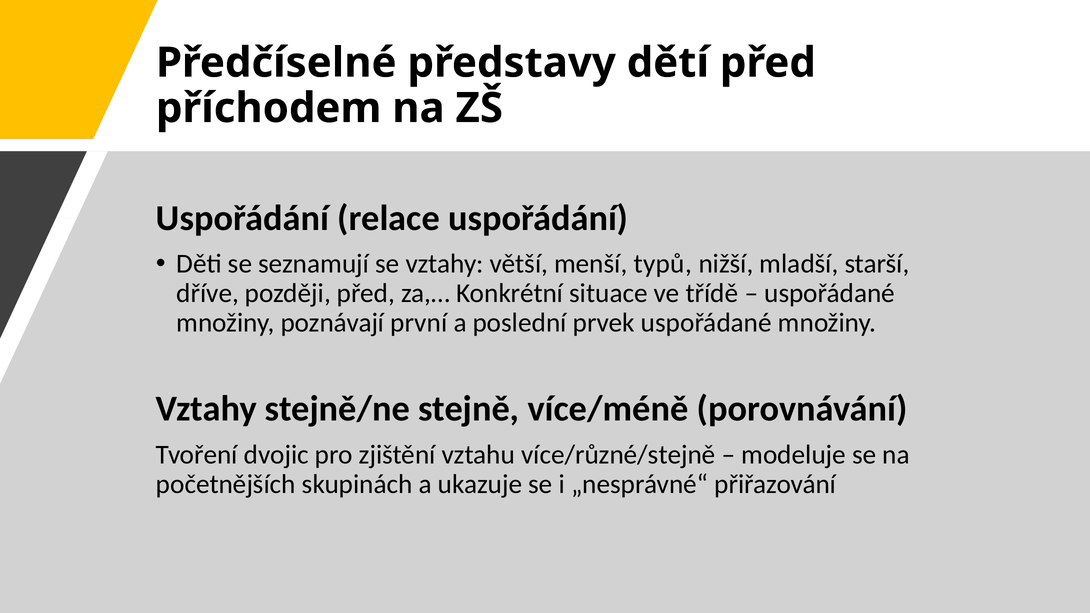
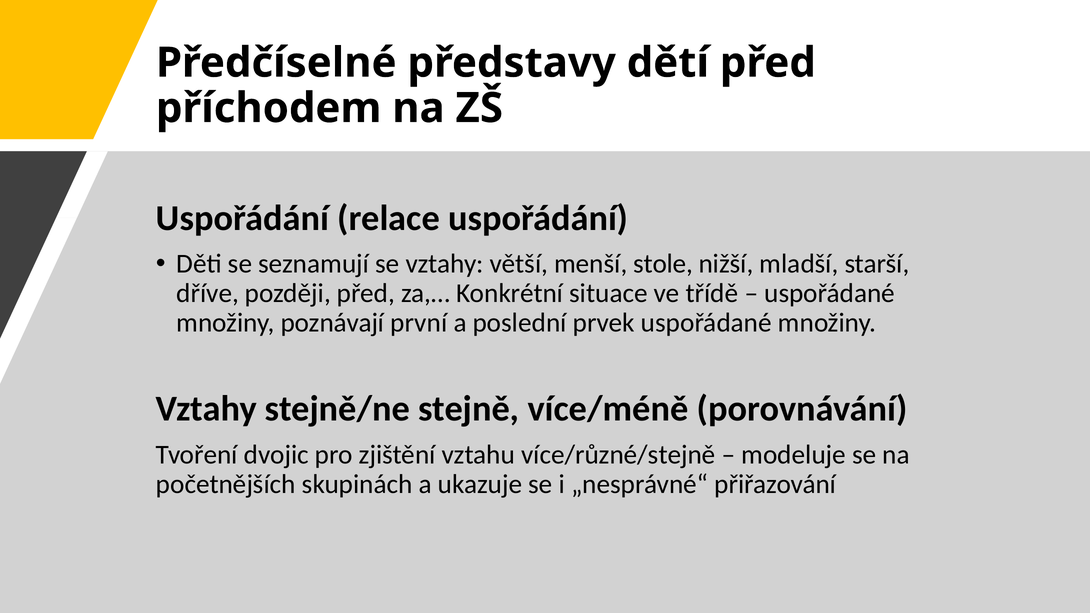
typů: typů -> stole (663, 264)
